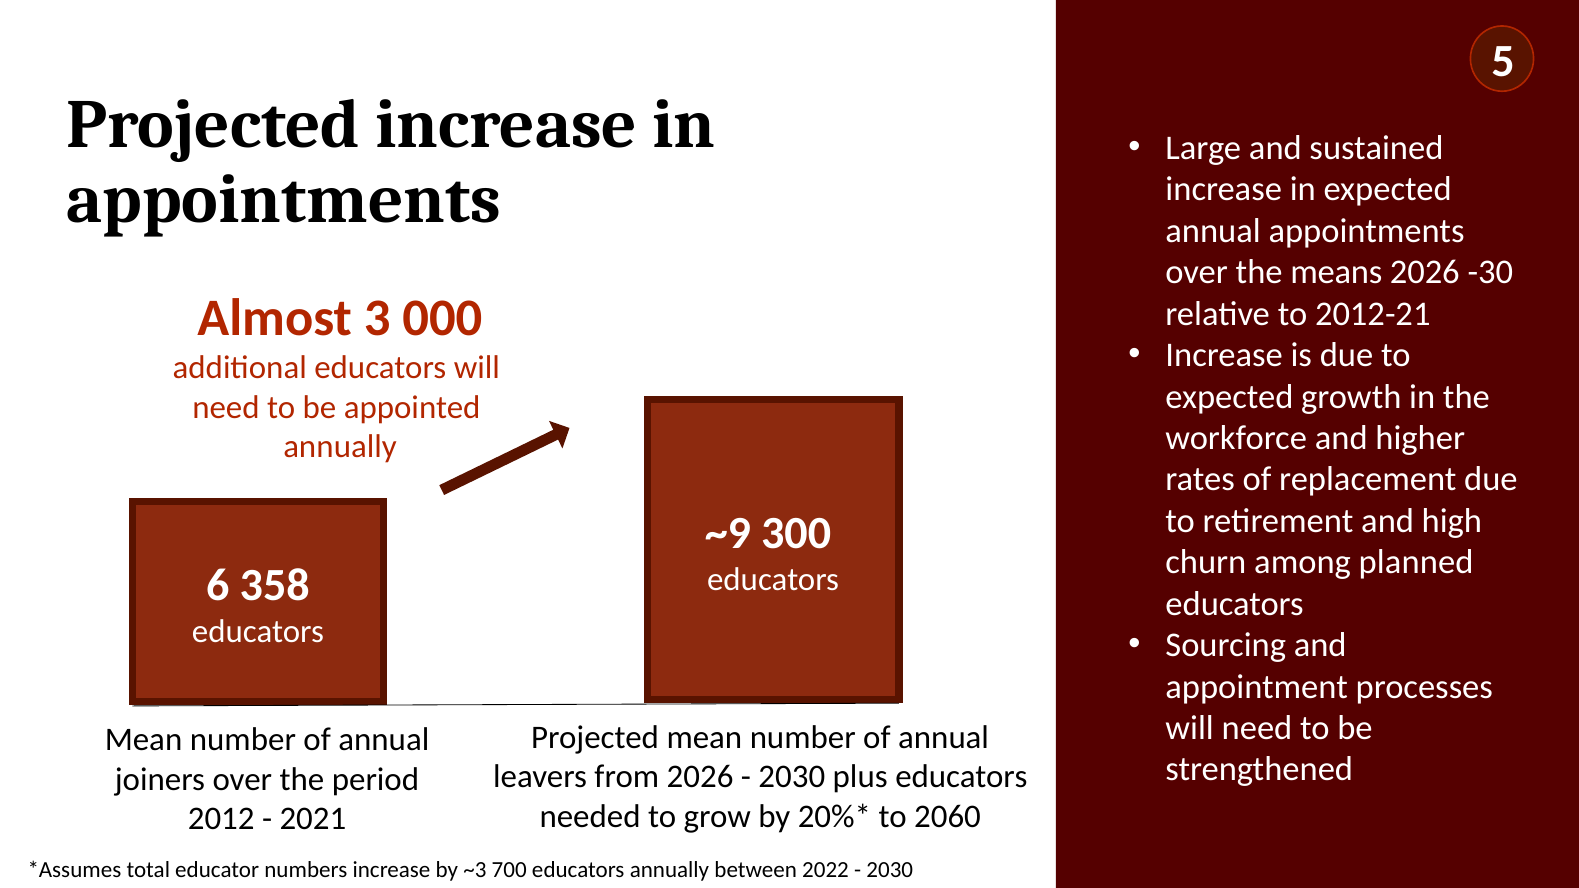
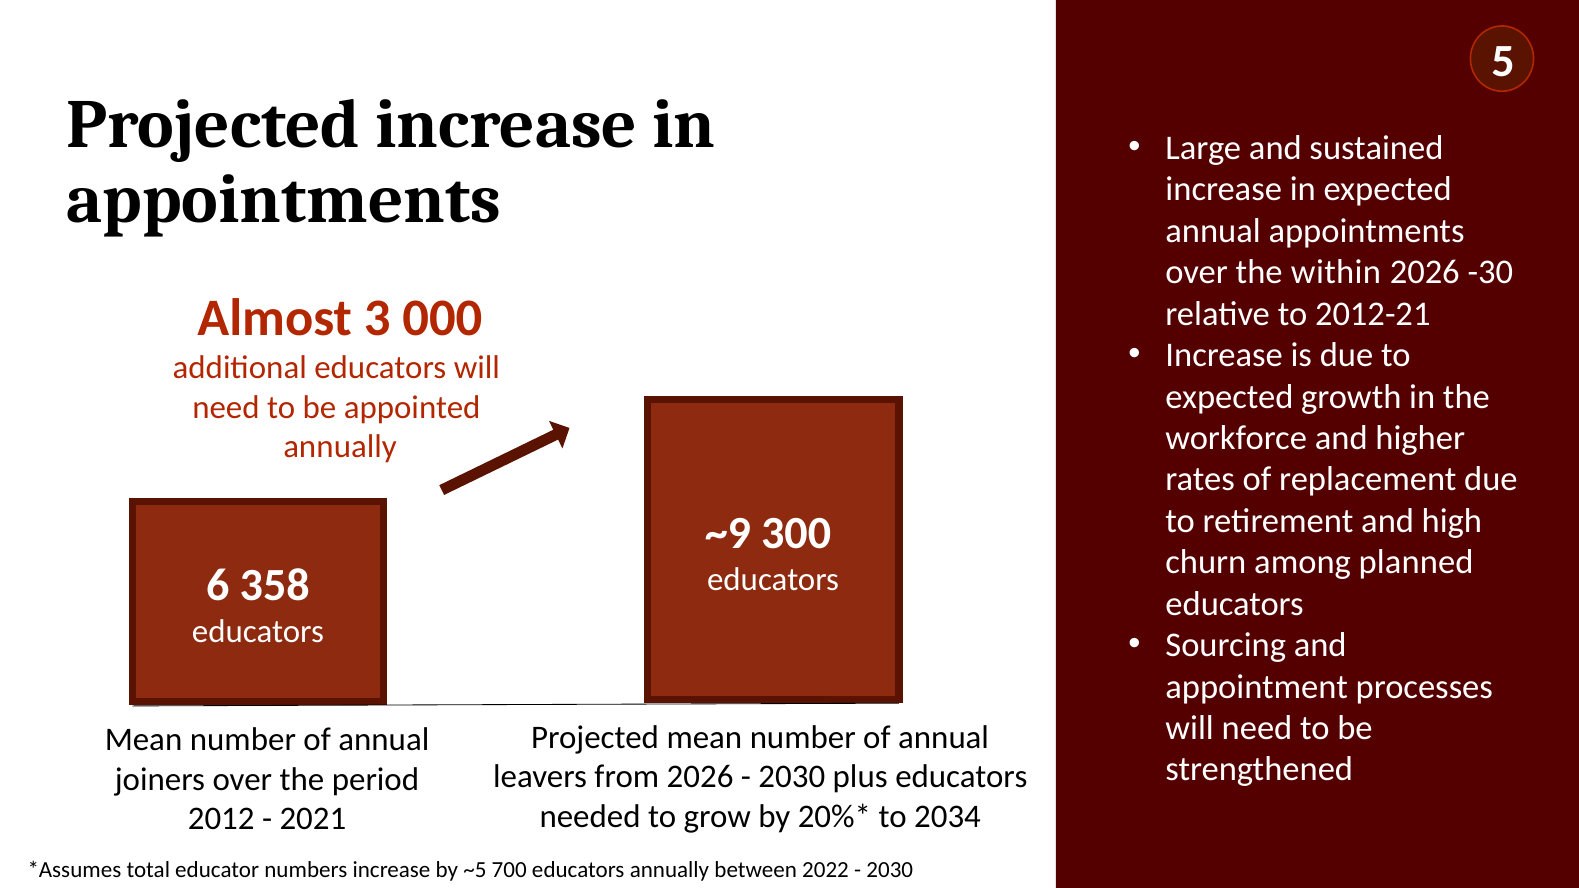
means: means -> within (1336, 272)
2060: 2060 -> 2034 (948, 817)
~3: ~3 -> ~5 (475, 870)
